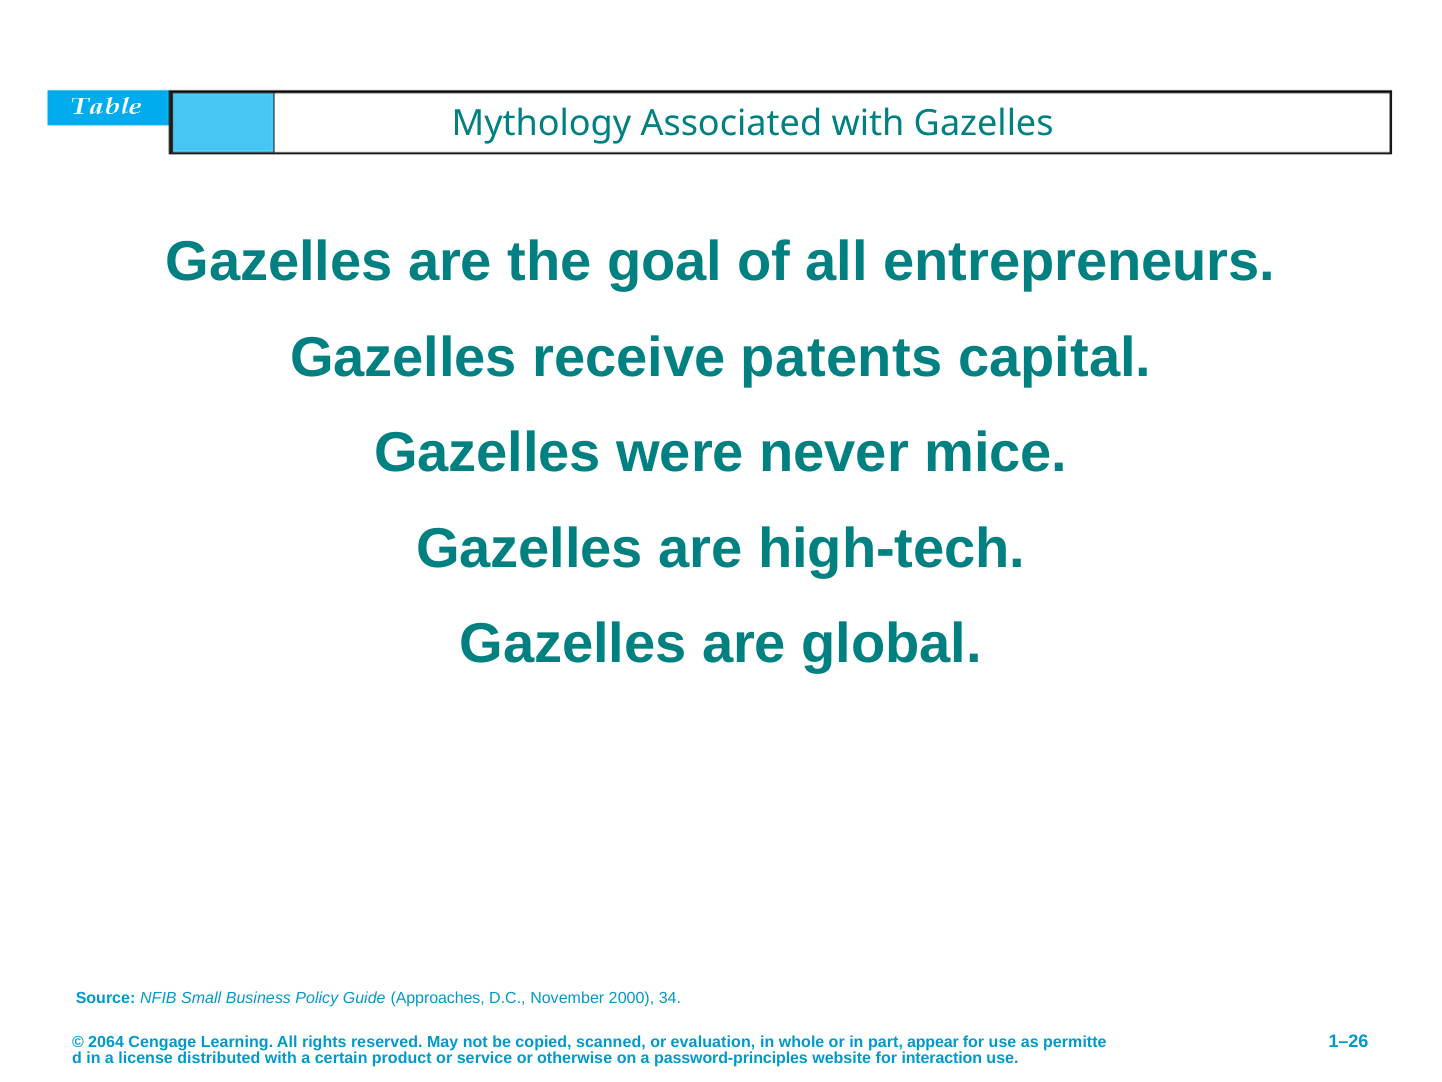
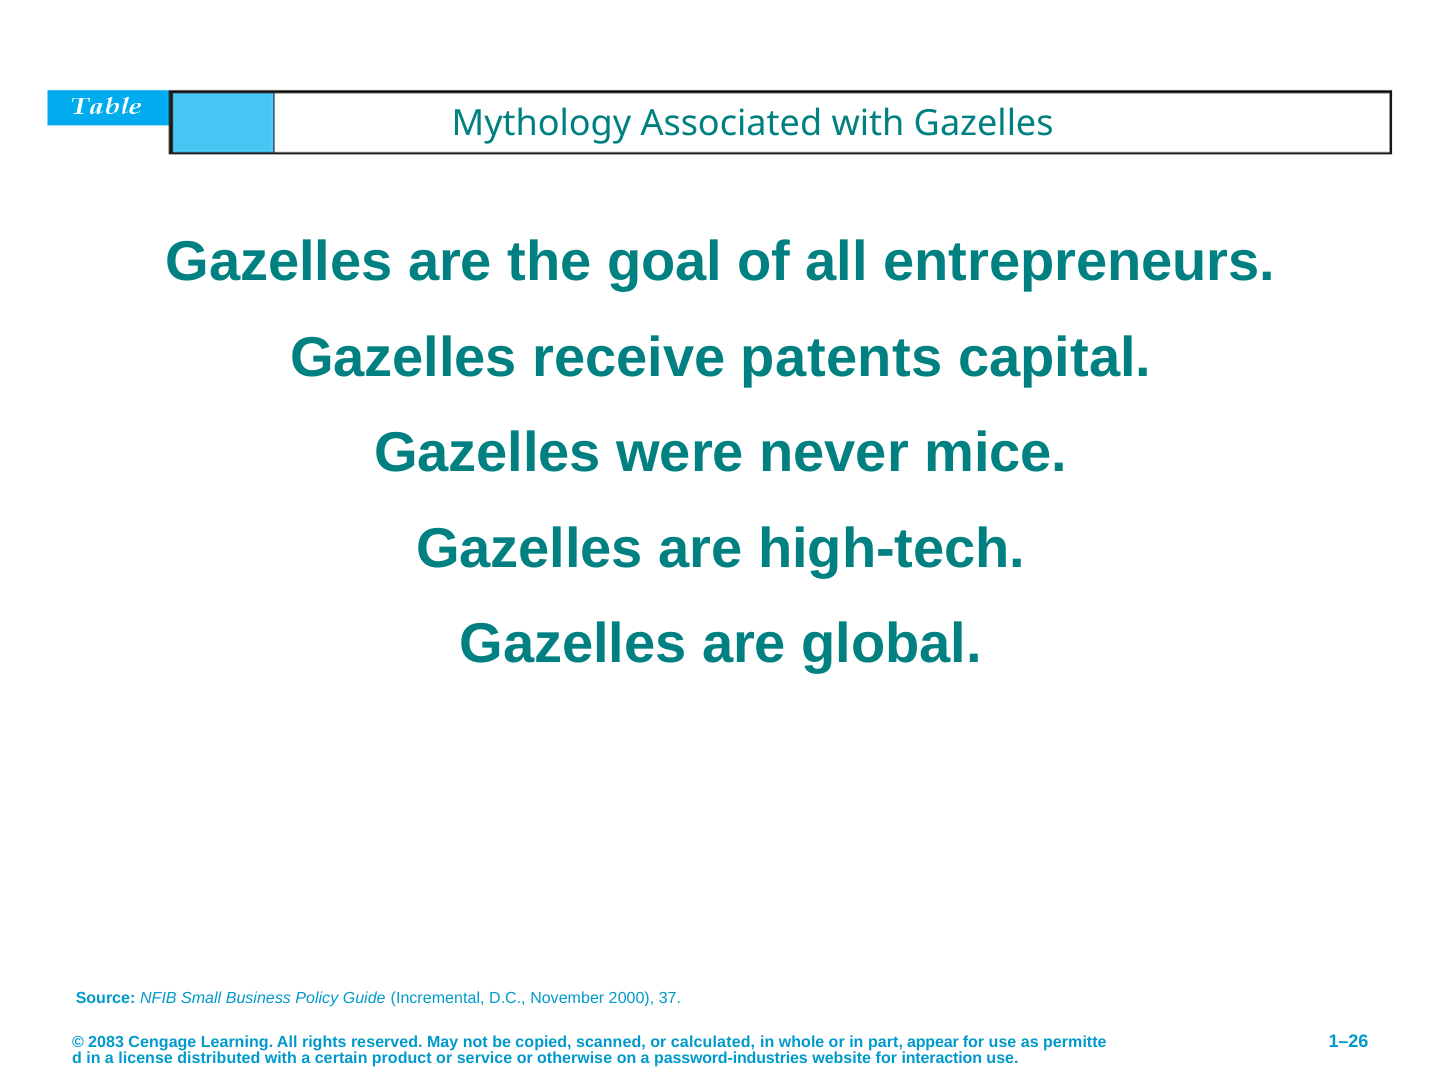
Approaches: Approaches -> Incremental (438, 998)
34: 34 -> 37 (670, 998)
2064: 2064 -> 2083 (106, 1042)
evaluation: evaluation -> calculated (713, 1042)
password-principles: password-principles -> password-industries (731, 1058)
